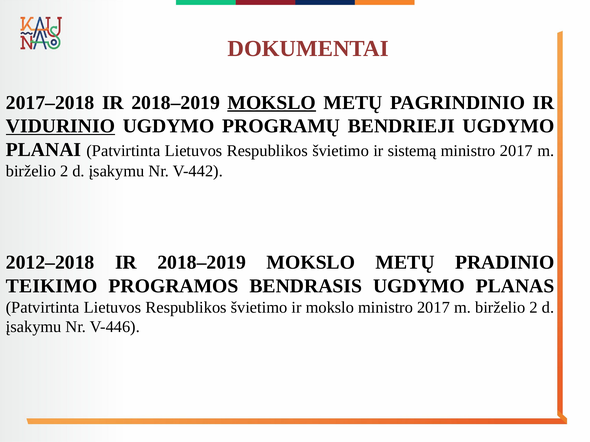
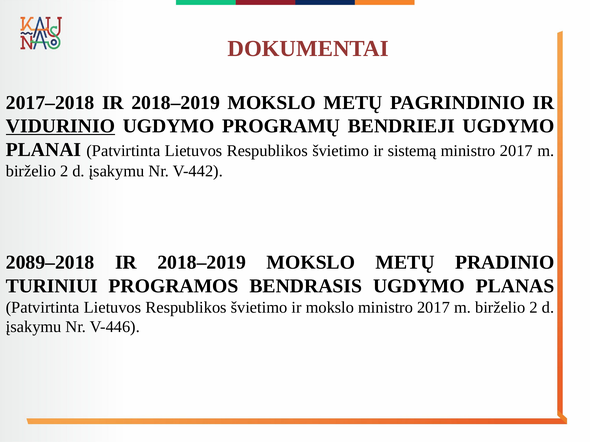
MOKSLO underline: present -> none (272, 103)
2012–2018: 2012–2018 -> 2089–2018 (50, 263)
TEIKIMO: TEIKIMO -> TURINIUI (52, 286)
